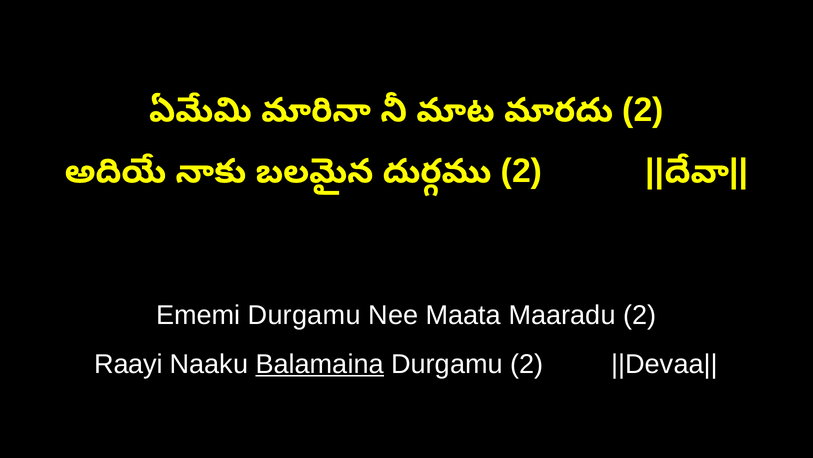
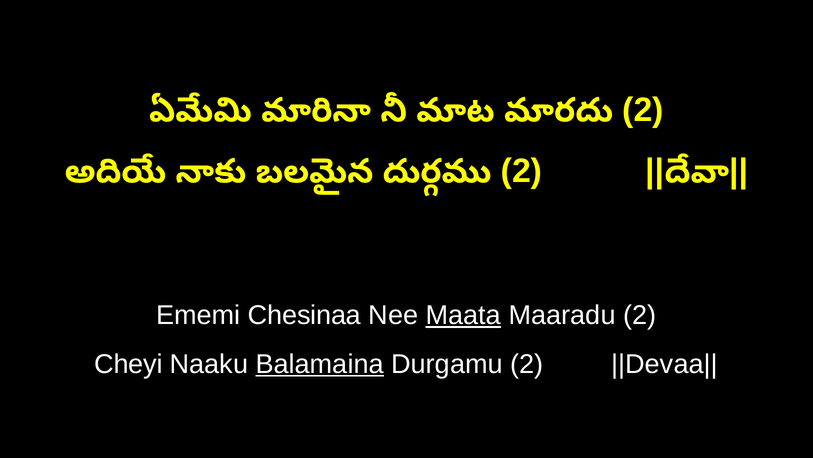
Ememi Durgamu: Durgamu -> Chesinaa (304, 315)
Maata underline: none -> present (463, 315)
Raayi: Raayi -> Cheyi (128, 364)
